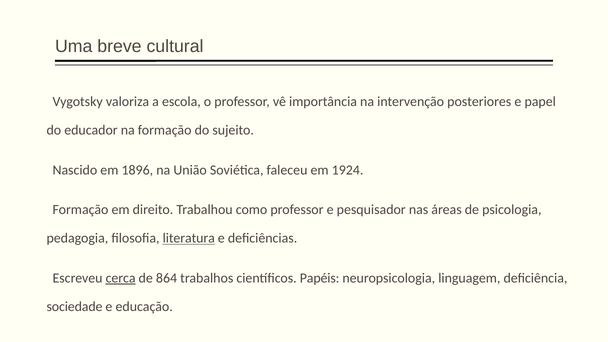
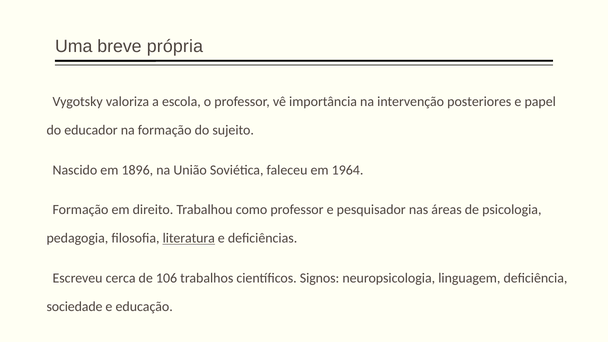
cultural: cultural -> própria (175, 46)
1924: 1924 -> 1964 (348, 170)
cerca underline: present -> none (121, 278)
864: 864 -> 106 (167, 278)
Papéis: Papéis -> Signos (320, 278)
